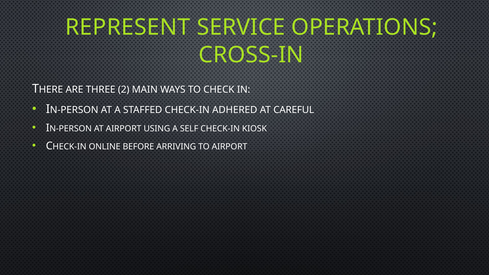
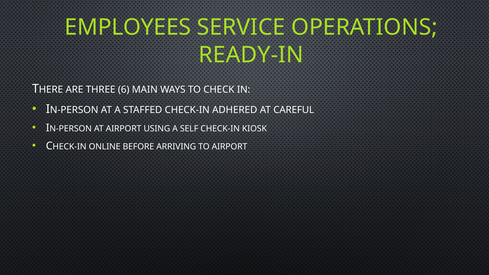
REPRESENT: REPRESENT -> EMPLOYEES (128, 27)
CROSS-IN: CROSS-IN -> READY-IN (251, 55)
2: 2 -> 6 (124, 90)
